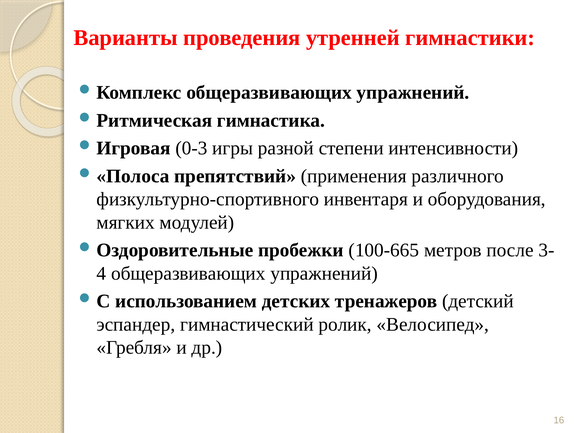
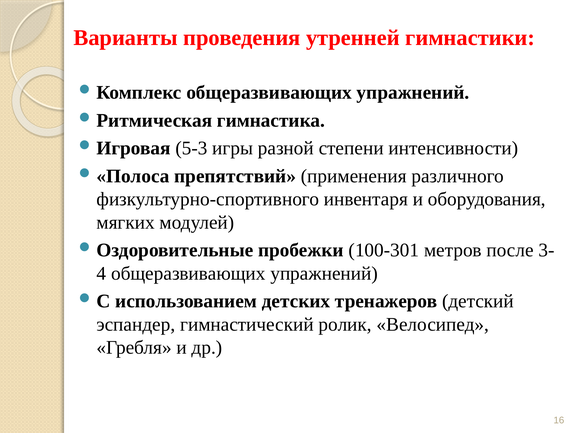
0-3: 0-3 -> 5-3 (191, 148)
100-665: 100-665 -> 100-301 (384, 251)
